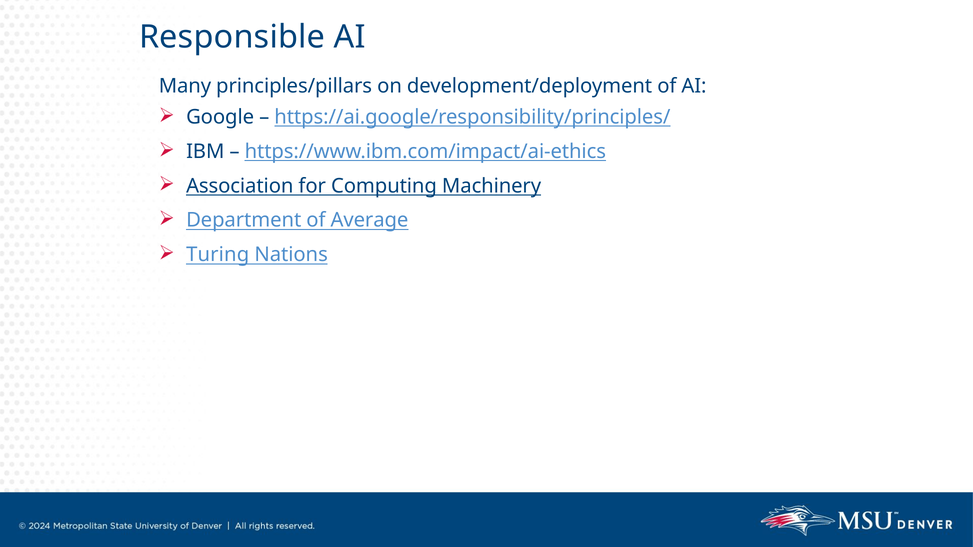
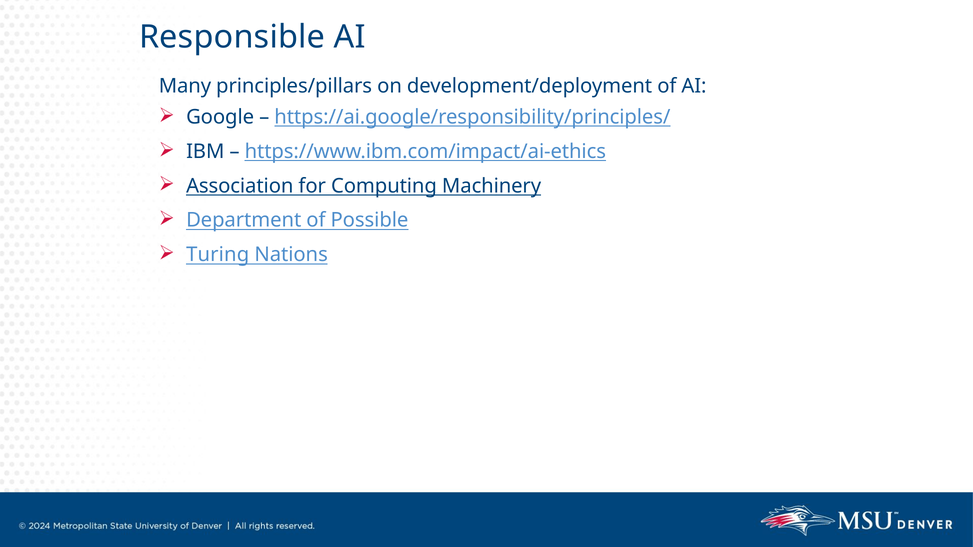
Average: Average -> Possible (369, 220)
